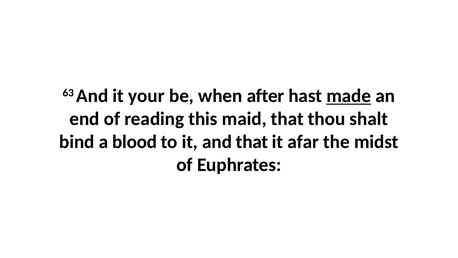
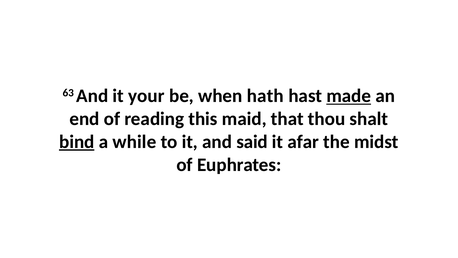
after: after -> hath (265, 96)
bind underline: none -> present (77, 142)
blood: blood -> while (134, 142)
and that: that -> said (252, 142)
